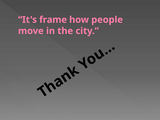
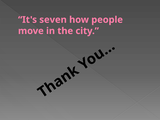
frame: frame -> seven (53, 20)
